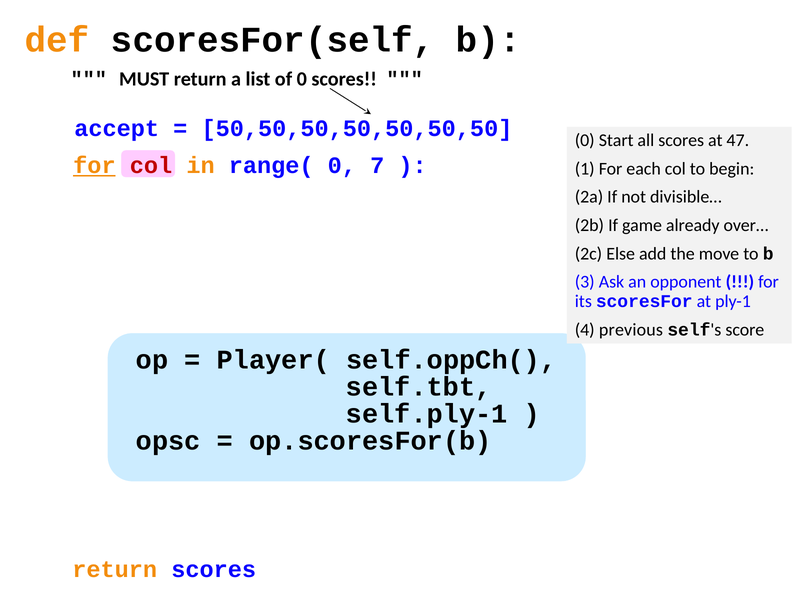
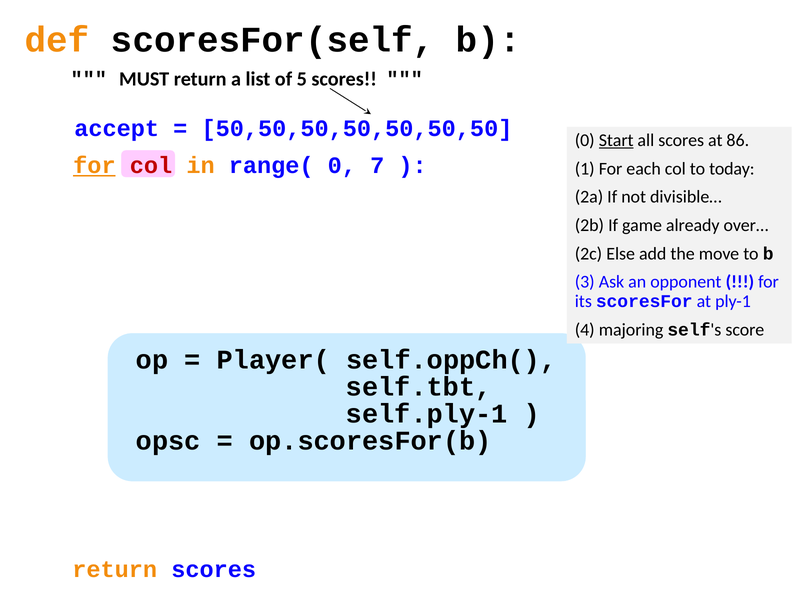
of 0: 0 -> 5 (302, 79)
Start underline: none -> present (616, 140)
47: 47 -> 86 (738, 140)
begin: begin -> today (732, 169)
previous: previous -> majoring (631, 330)
